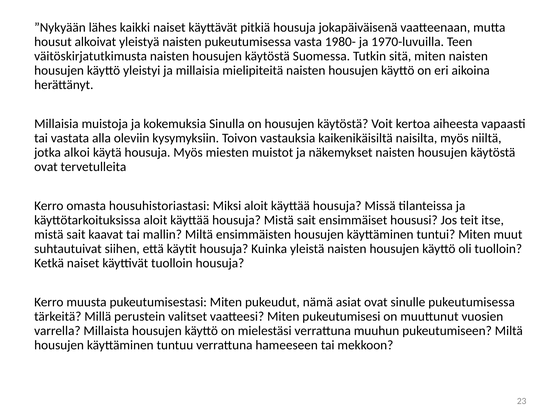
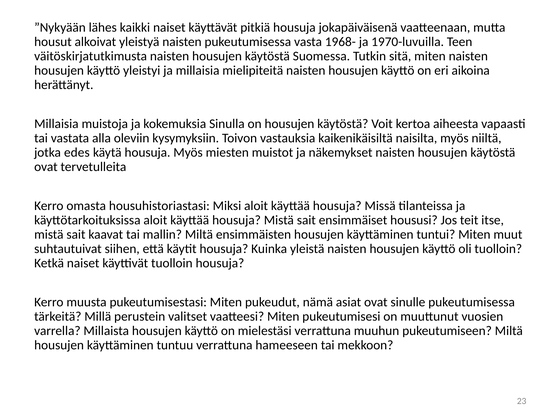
1980-: 1980- -> 1968- (340, 42)
alkoi: alkoi -> edes (77, 152)
